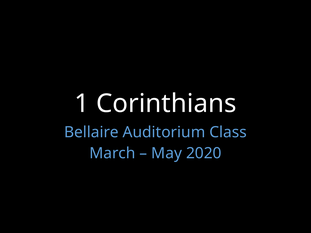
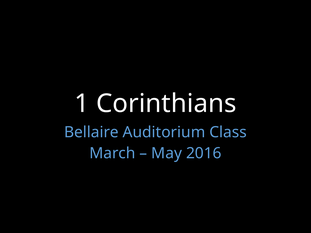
2020: 2020 -> 2016 (204, 153)
